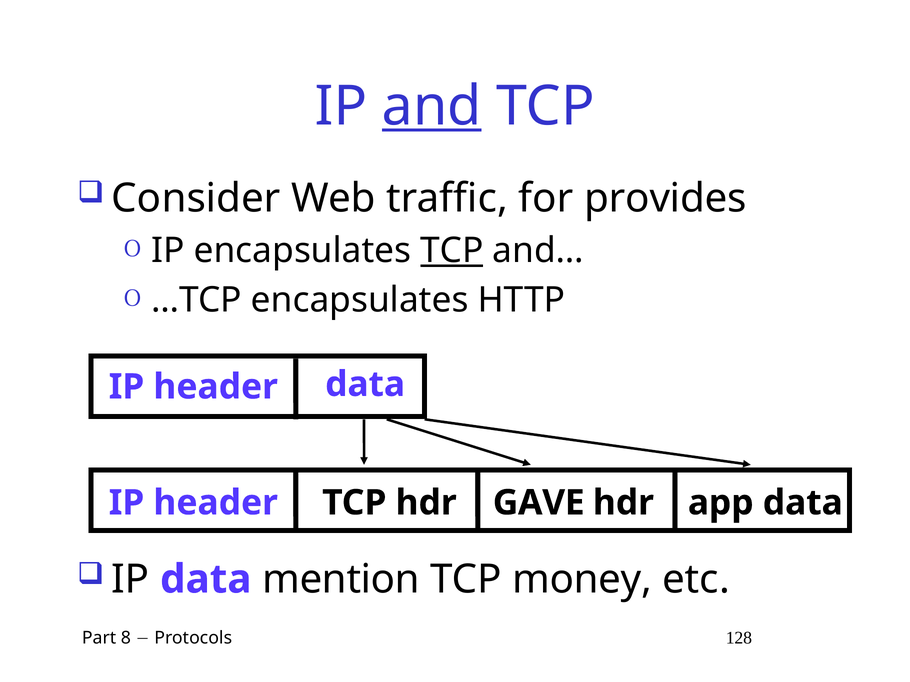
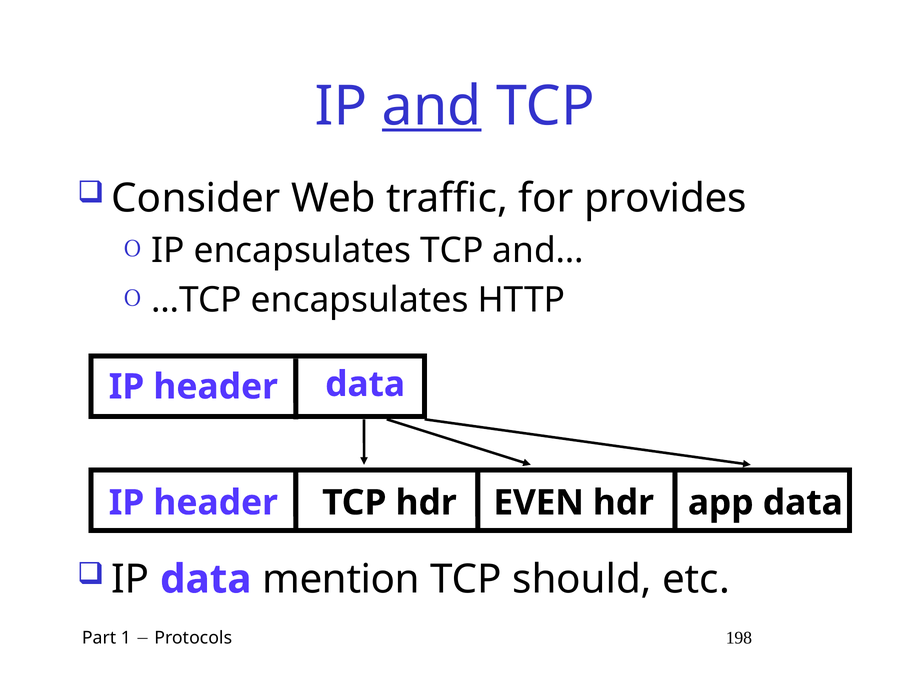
TCP underline: present -> none (452, 251)
GAVE: GAVE -> EVEN (539, 503)
money: money -> should (582, 580)
8: 8 -> 1 (126, 638)
128: 128 -> 198 (739, 638)
